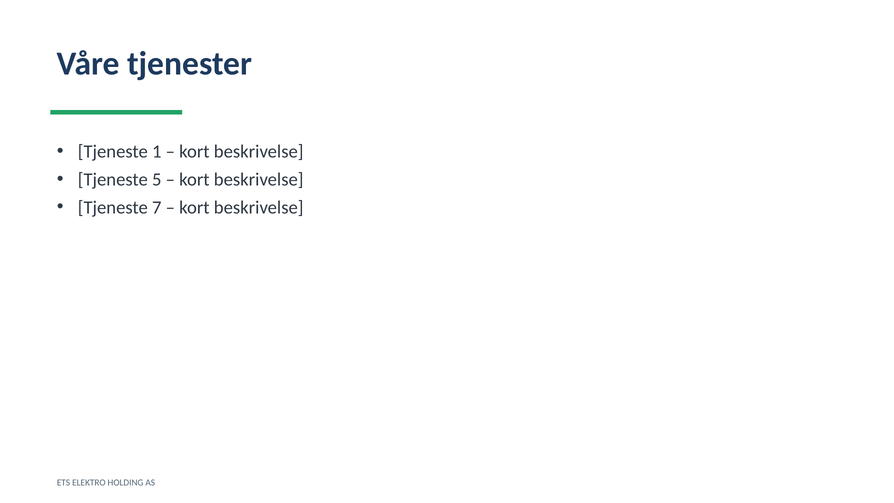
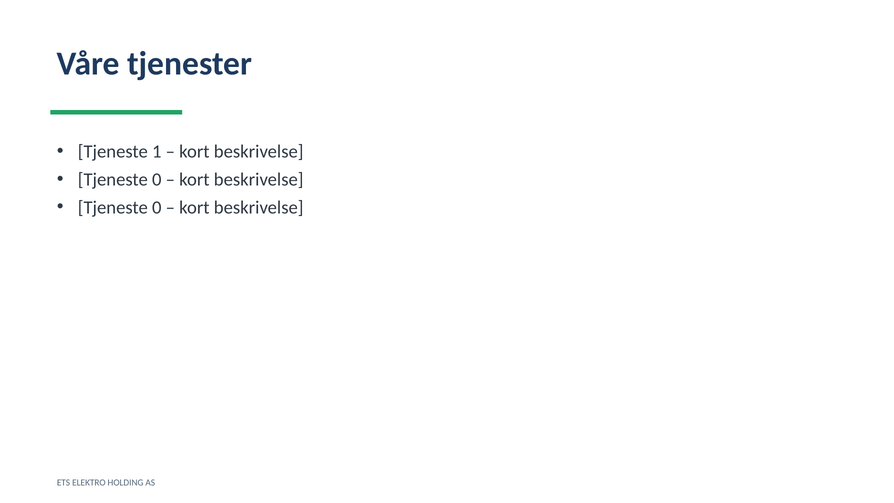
5: 5 -> 0 (157, 179)
7: 7 -> 0 (157, 207)
